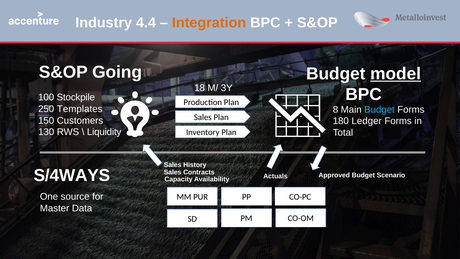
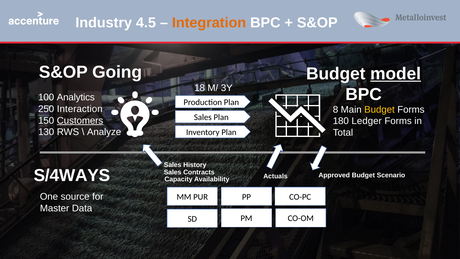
4.4: 4.4 -> 4.5 (146, 23)
Stockpile: Stockpile -> Analytics (76, 97)
Templates: Templates -> Interaction (80, 109)
Budget colour: light blue -> yellow (379, 109)
Customers underline: none -> present (80, 120)
Liquidity: Liquidity -> Analyze (104, 132)
